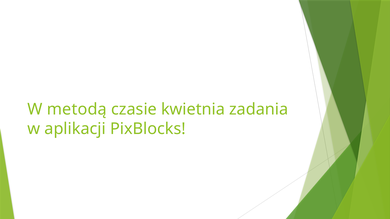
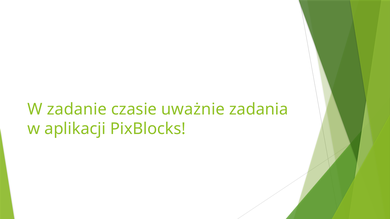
metodą: metodą -> zadanie (77, 110)
kwietnia: kwietnia -> uważnie (193, 110)
